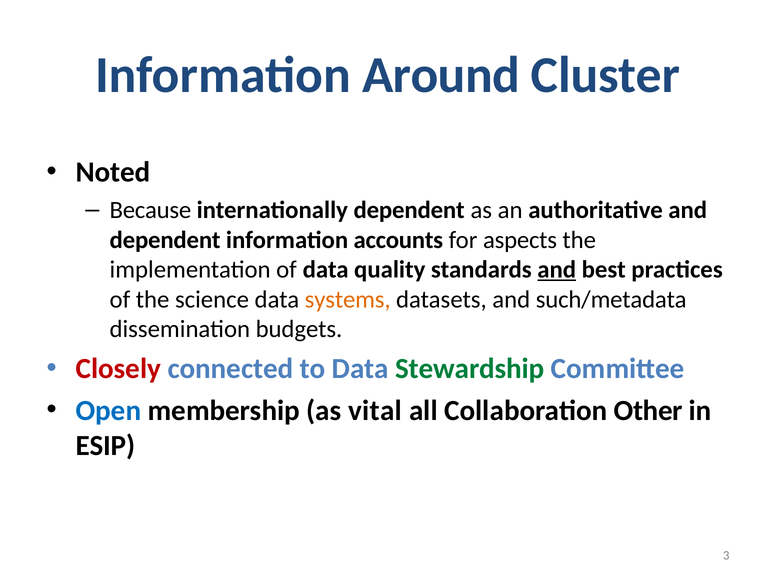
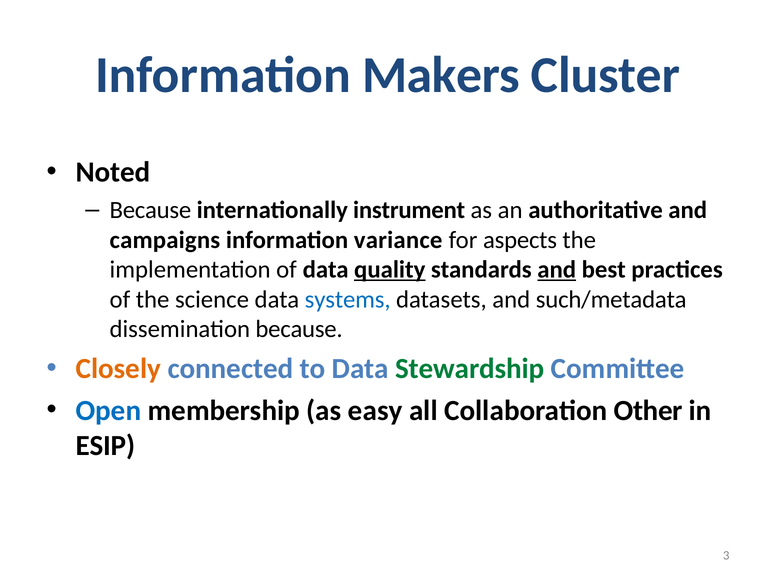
Around: Around -> Makers (441, 75)
internationally dependent: dependent -> instrument (409, 210)
dependent: dependent -> campaigns (165, 240)
accounts: accounts -> variance (398, 240)
quality underline: none -> present (390, 270)
systems colour: orange -> blue (348, 299)
dissemination budgets: budgets -> because (299, 329)
Closely colour: red -> orange (118, 369)
vital: vital -> easy (375, 411)
